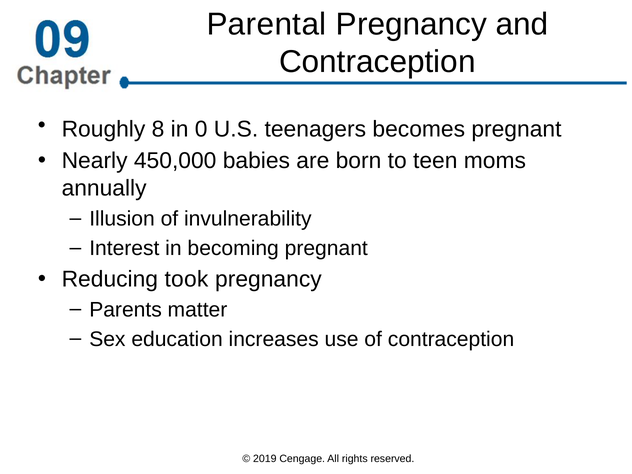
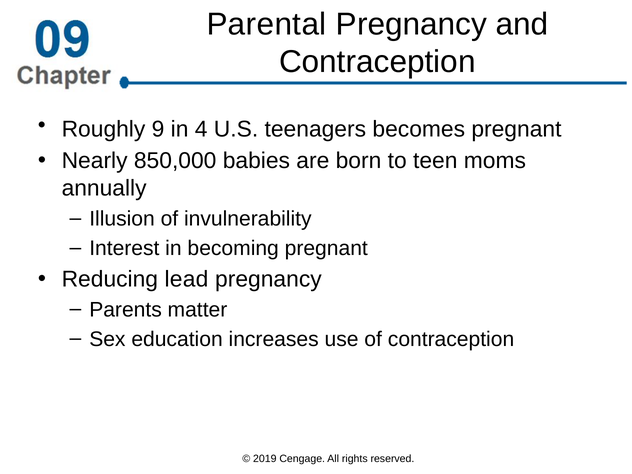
8: 8 -> 9 (158, 129)
0: 0 -> 4 (201, 129)
450,000: 450,000 -> 850,000 (175, 161)
took: took -> lead (186, 279)
